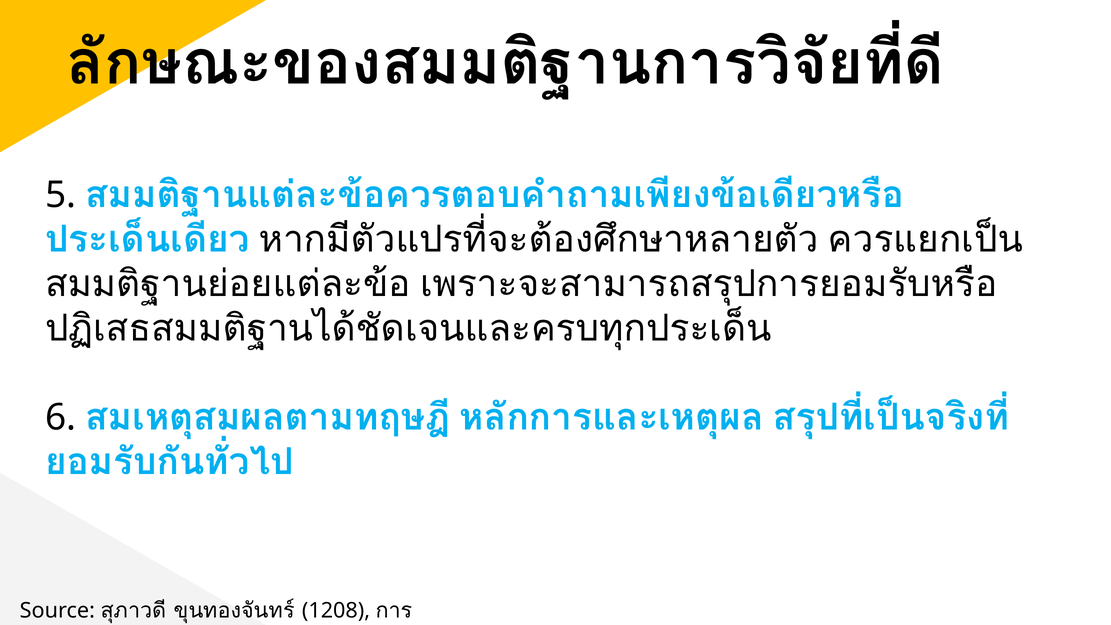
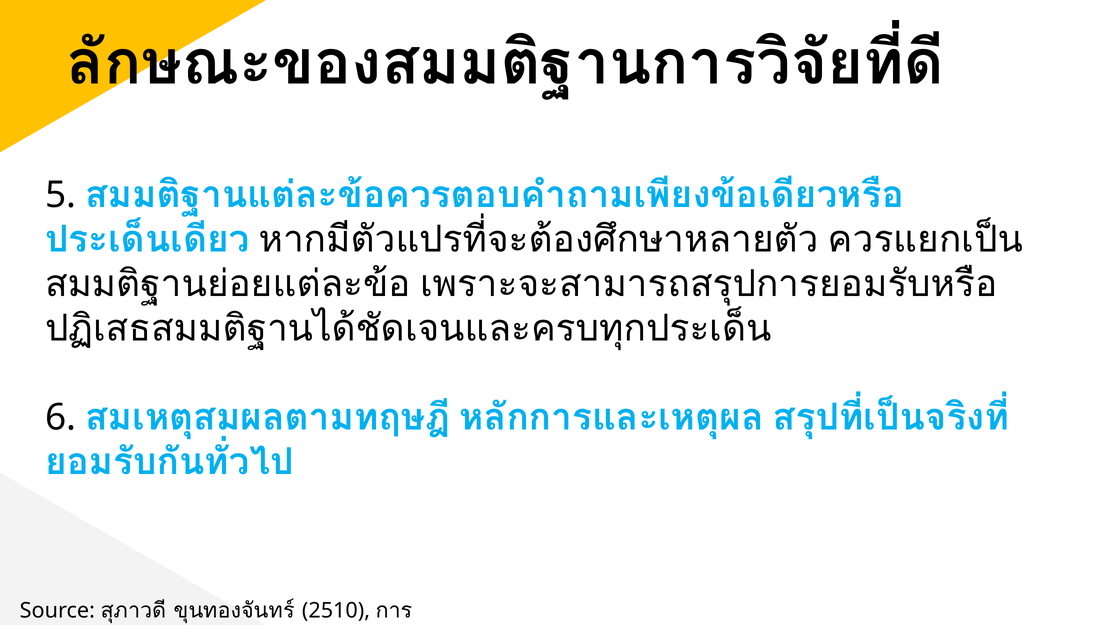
1208: 1208 -> 2510 (336, 610)
